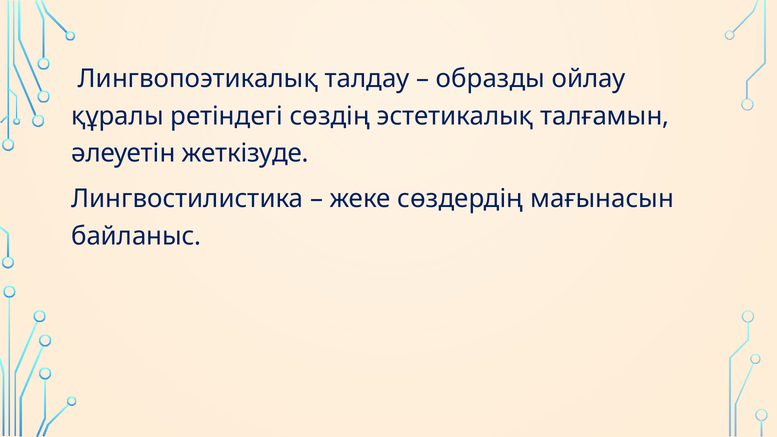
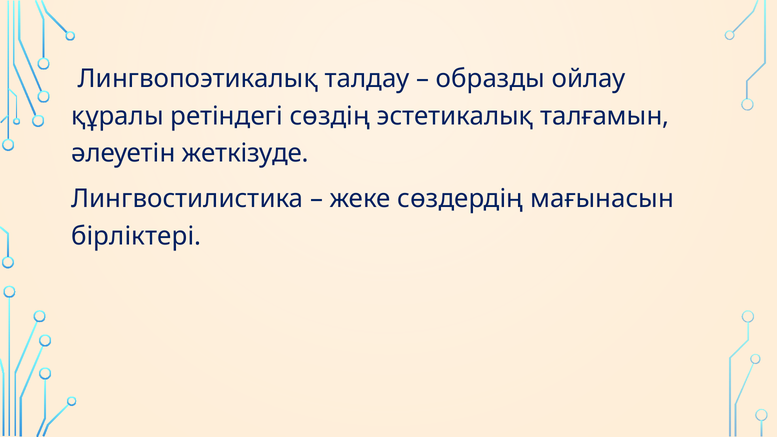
байланыс: байланыс -> бірліктері (136, 236)
